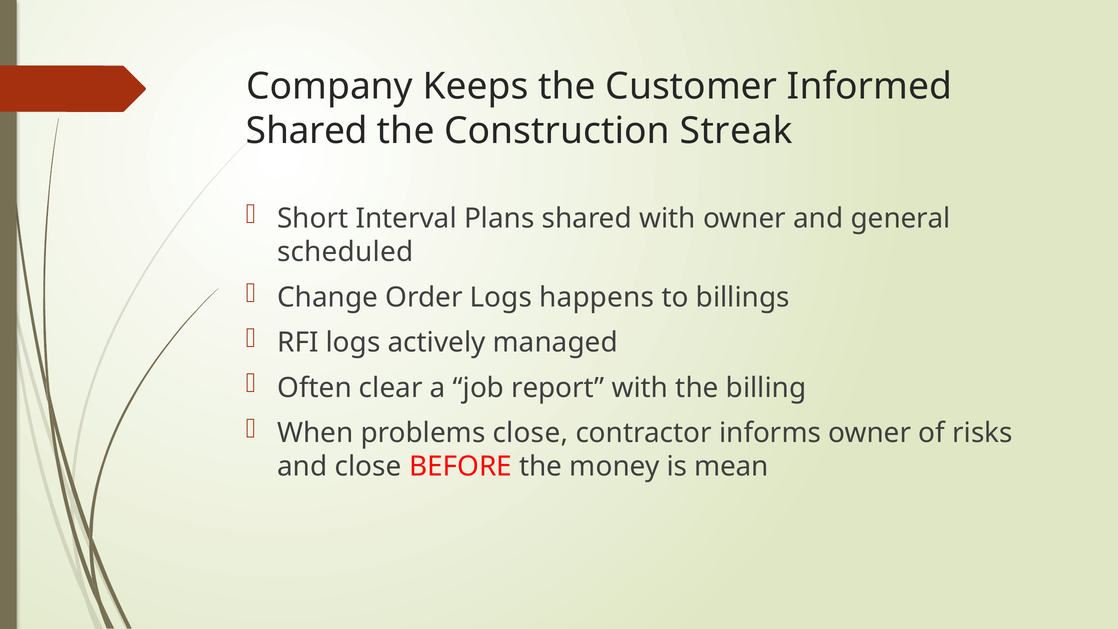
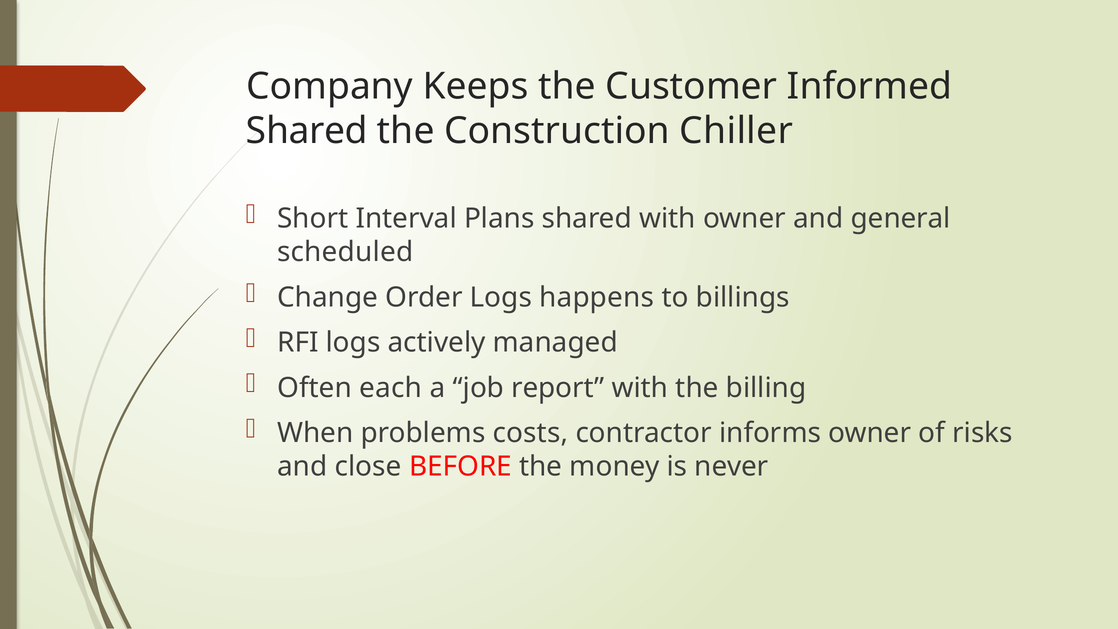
Streak: Streak -> Chiller (736, 131)
clear: clear -> each (391, 388)
problems close: close -> costs (530, 433)
mean: mean -> never (731, 466)
